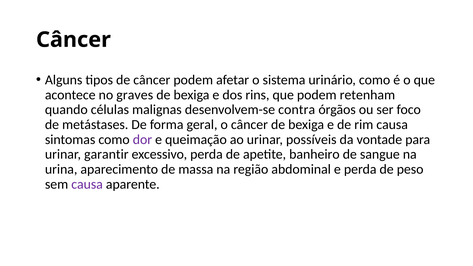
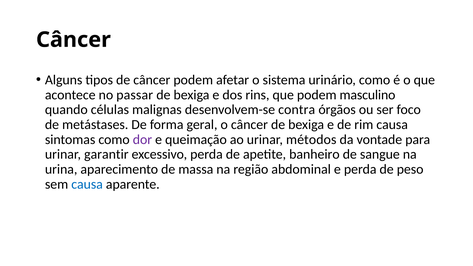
graves: graves -> passar (135, 95)
retenham: retenham -> masculino (367, 95)
possíveis: possíveis -> métodos (311, 140)
causa colour: purple -> blue (87, 184)
